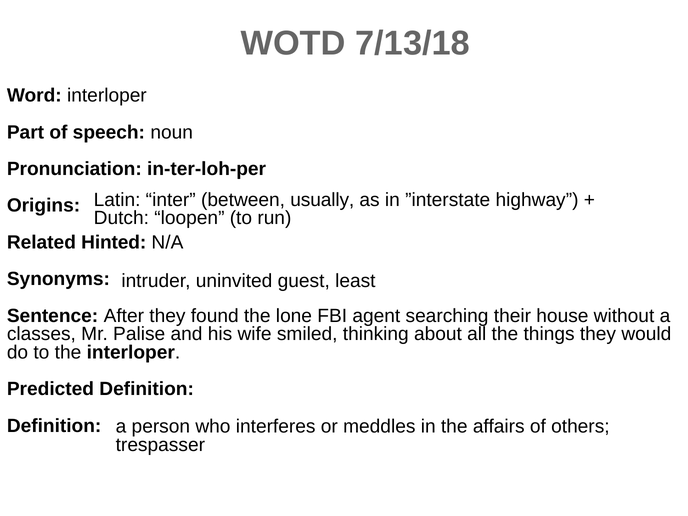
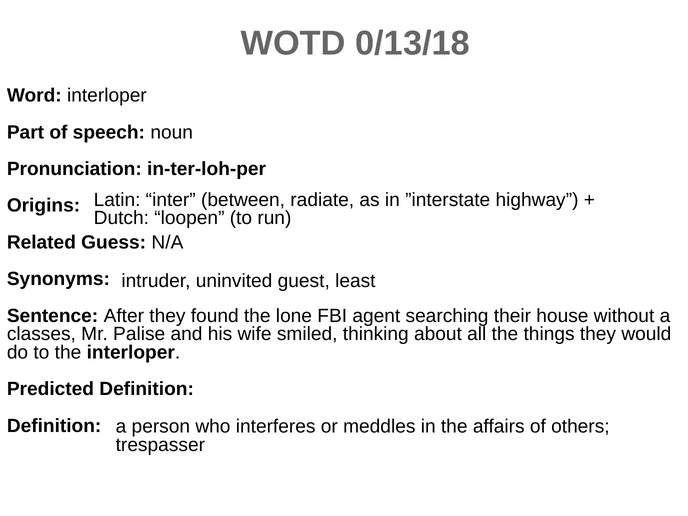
7/13/18: 7/13/18 -> 0/13/18 (413, 44)
usually: usually -> radiate (322, 200)
Hinted: Hinted -> Guess (114, 242)
